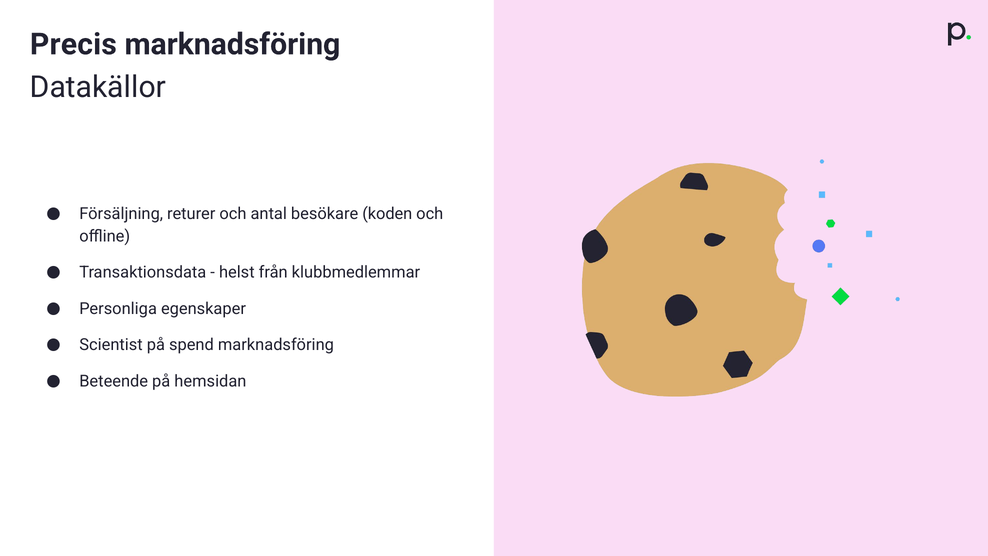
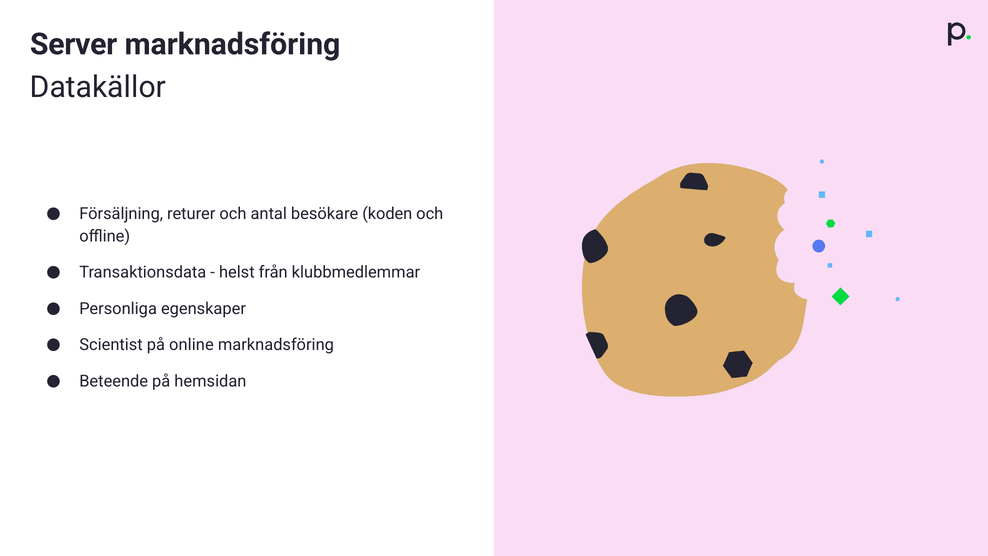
Precis: Precis -> Server (74, 44)
spend: spend -> online (191, 345)
